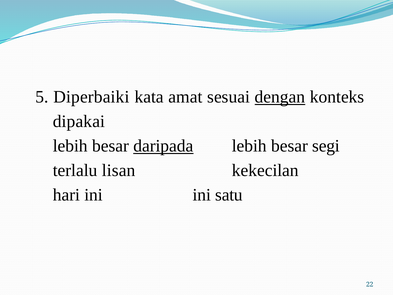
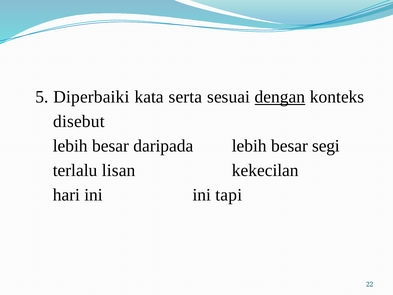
amat: amat -> serta (185, 97)
dipakai: dipakai -> disebut (79, 121)
daripada underline: present -> none (163, 146)
satu: satu -> tapi (229, 195)
